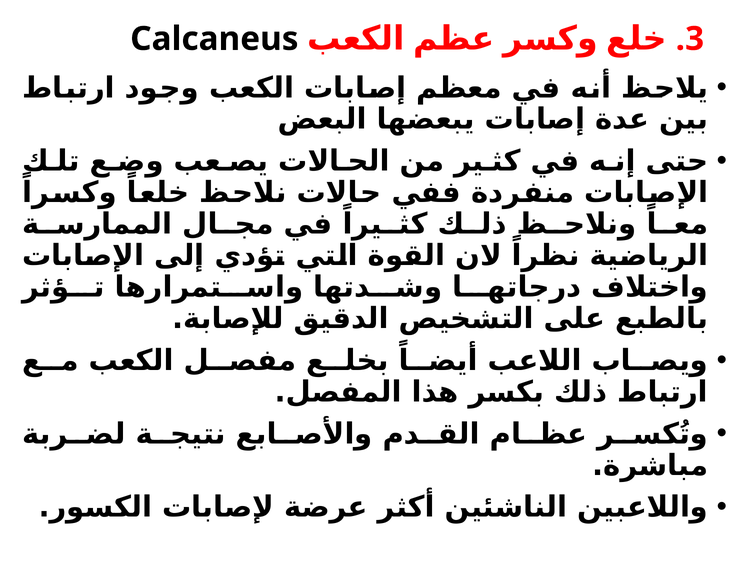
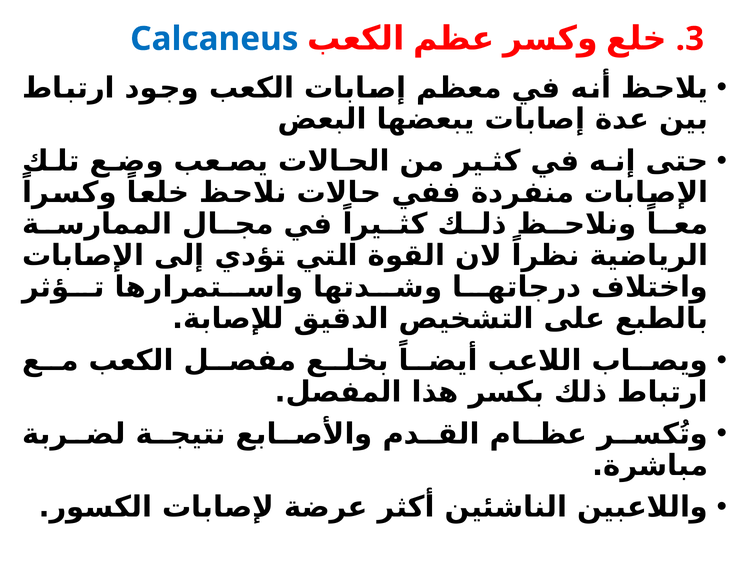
Calcaneus colour: black -> blue (214, 39)
